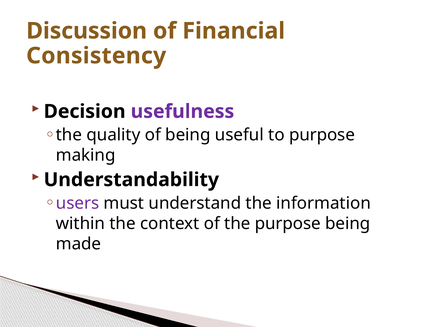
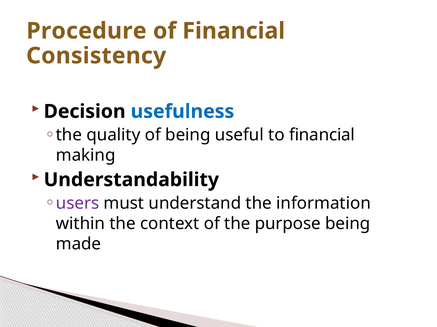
Discussion: Discussion -> Procedure (86, 31)
usefulness colour: purple -> blue (182, 112)
to purpose: purpose -> financial (322, 135)
